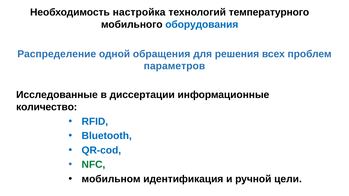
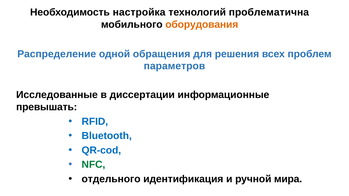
температурного: температурного -> проблематична (269, 12)
оборудования colour: blue -> orange (202, 25)
количество: количество -> превышать (47, 107)
мобильном: мобильном -> отдельного (111, 179)
цели: цели -> мира (288, 179)
